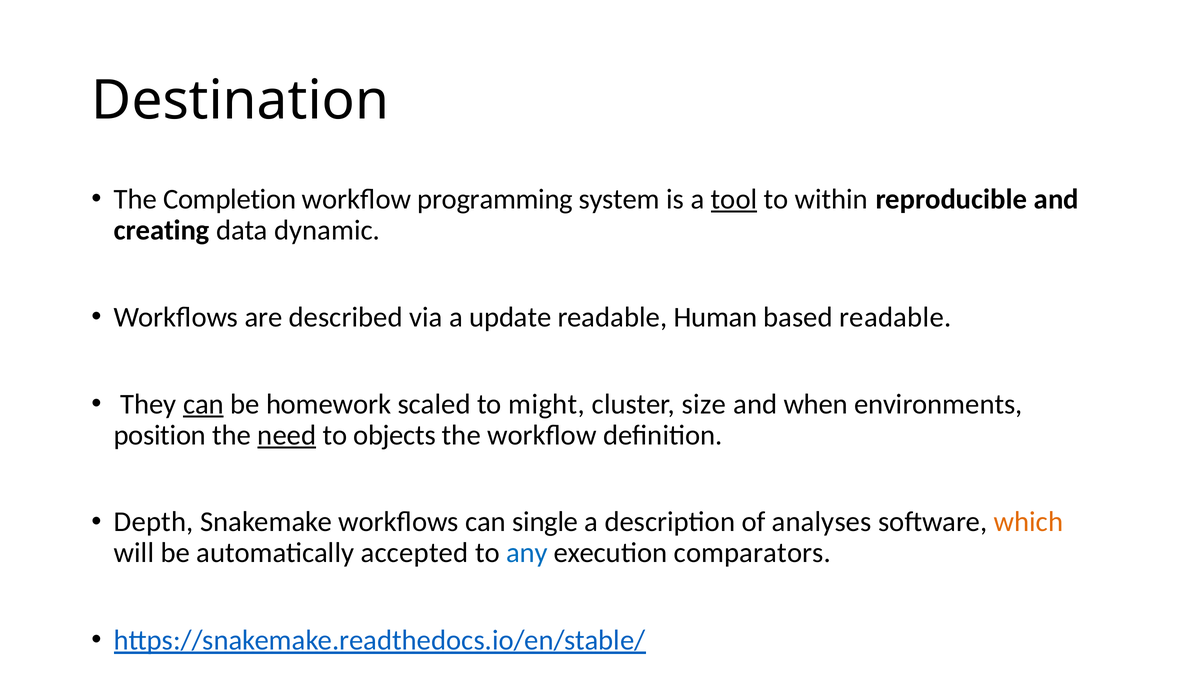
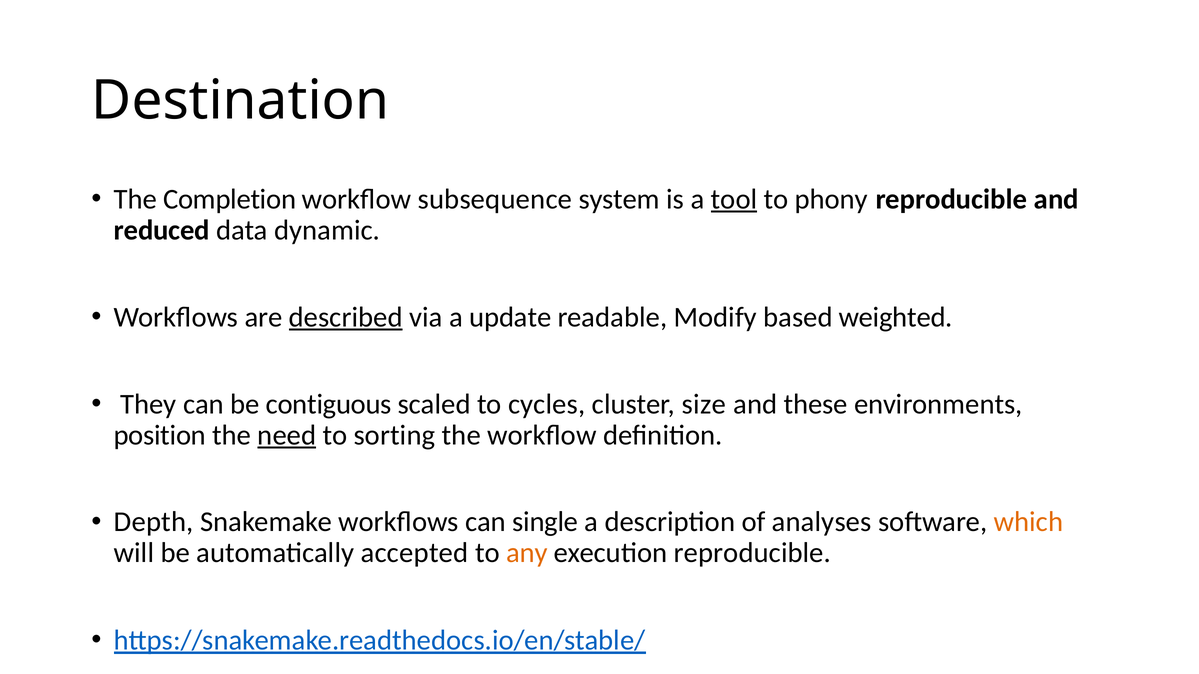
programming: programming -> subsequence (495, 199)
within: within -> phony (831, 199)
creating: creating -> reduced (162, 230)
described underline: none -> present (346, 317)
Human: Human -> Modify (715, 317)
based readable: readable -> weighted (896, 317)
can underline: present -> none (203, 404)
homework: homework -> contiguous (329, 404)
might: might -> cycles (547, 404)
when: when -> these (816, 404)
objects: objects -> sorting (394, 435)
any colour: blue -> orange (527, 553)
execution comparators: comparators -> reproducible (752, 553)
